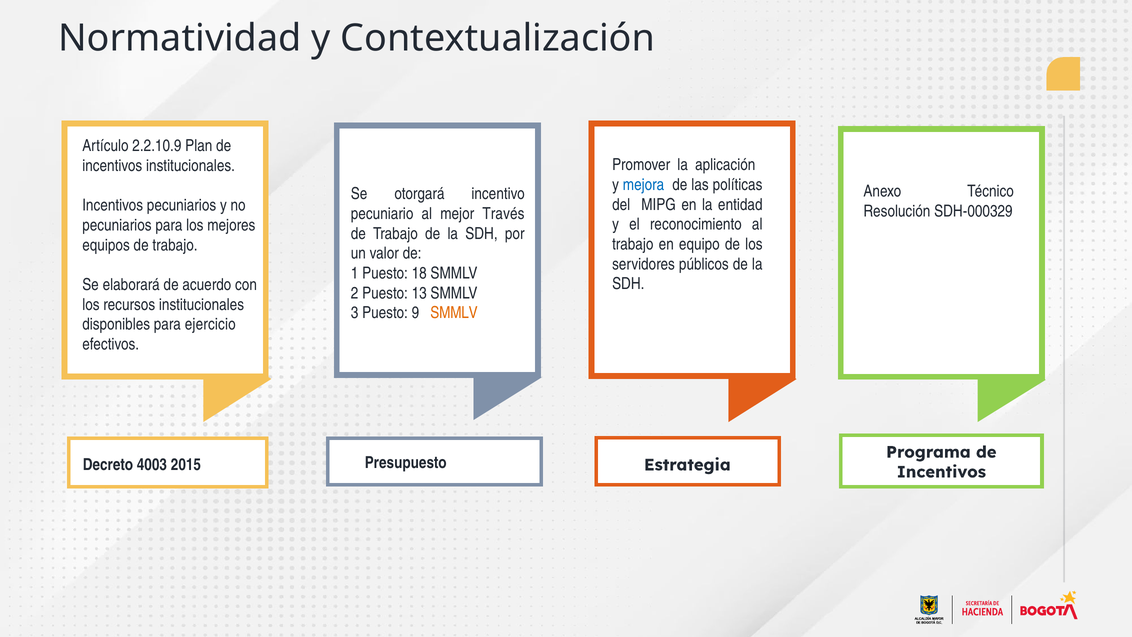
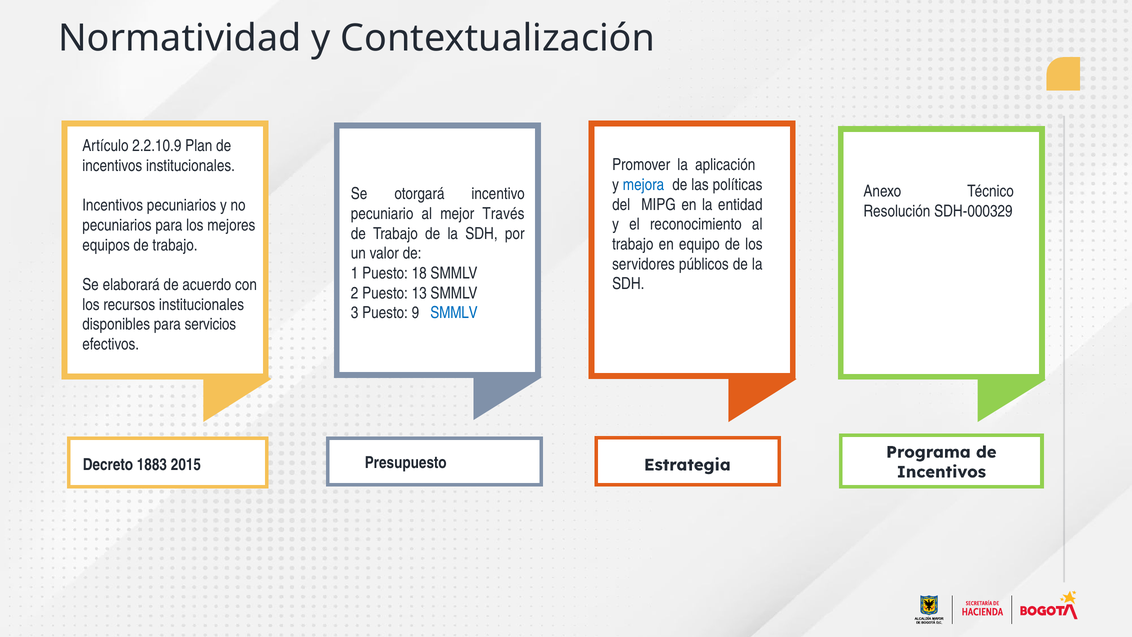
SMMLV colour: orange -> blue (454, 313)
ejercicio: ejercicio -> servicios (210, 324)
4003: 4003 -> 1883 (152, 465)
